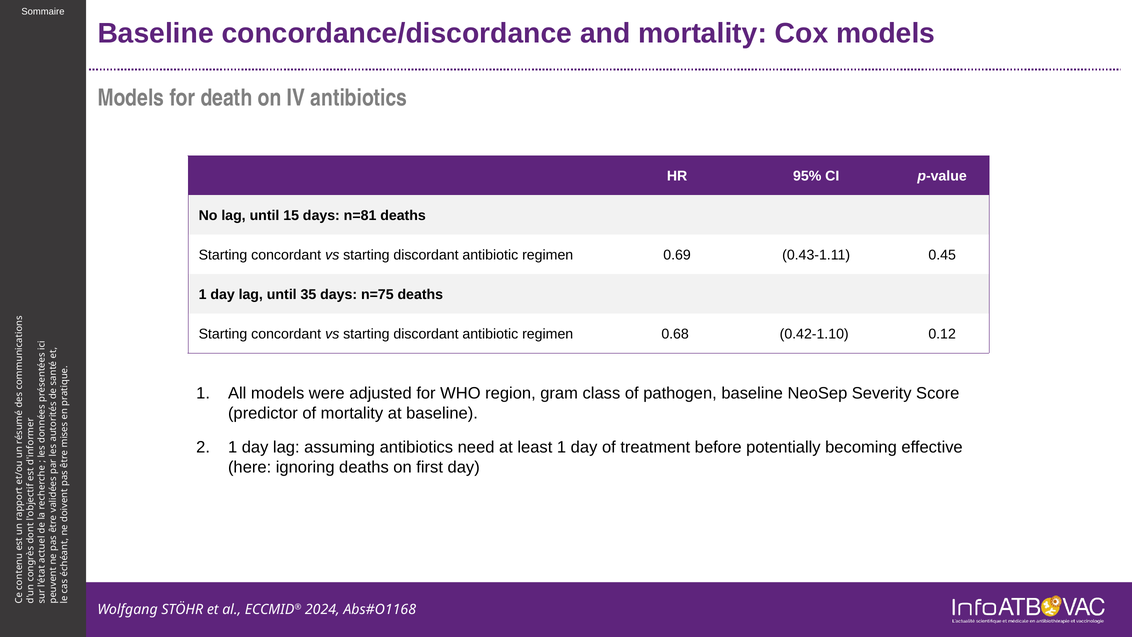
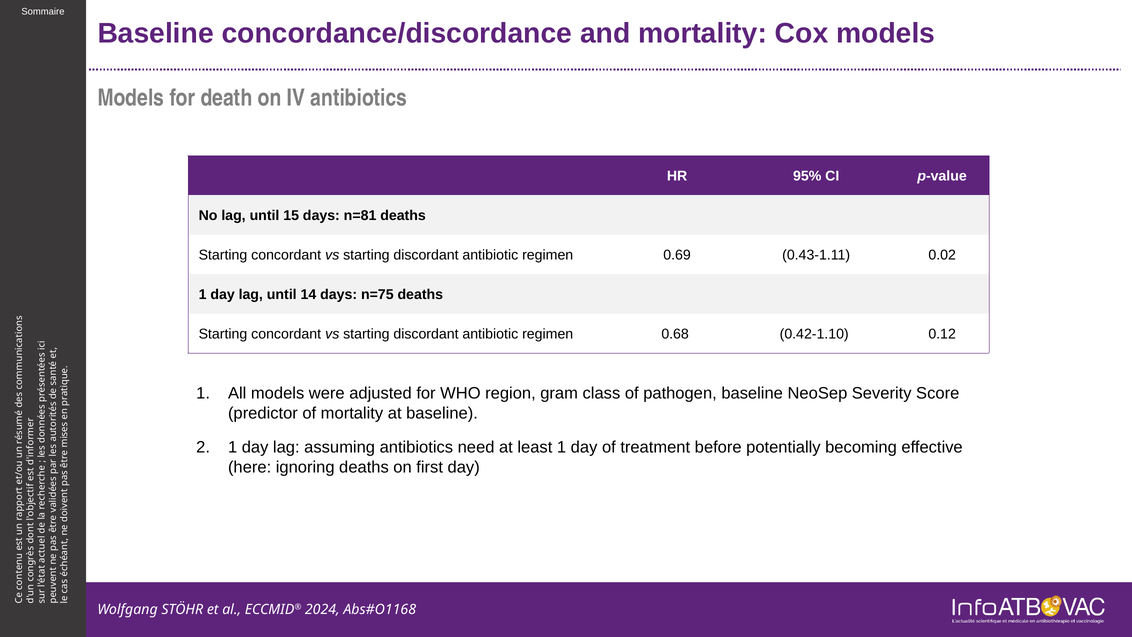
0.45: 0.45 -> 0.02 (942, 255)
35: 35 -> 14 (308, 294)
